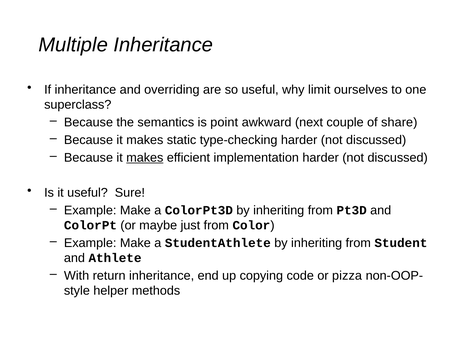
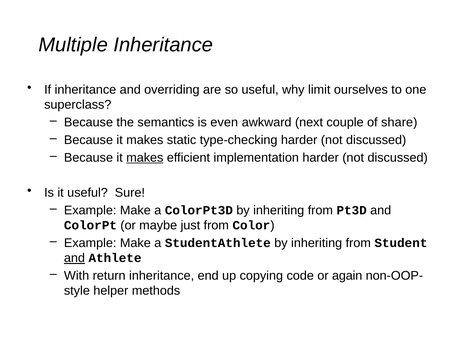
point: point -> even (224, 123)
and underline: none -> present (74, 259)
pizza: pizza -> again (347, 276)
